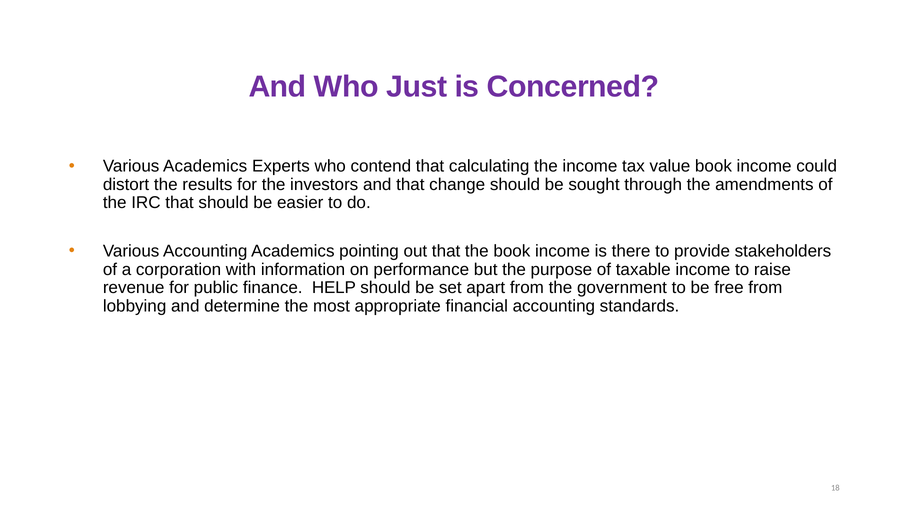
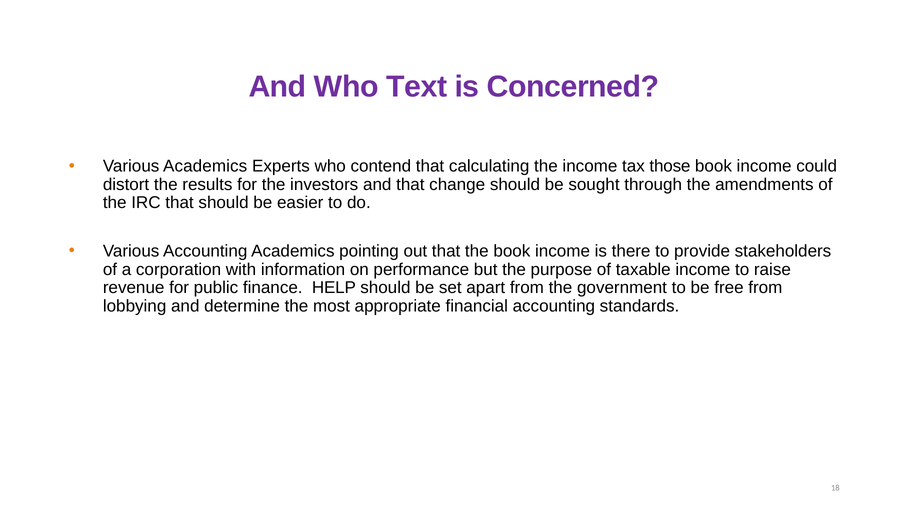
Just: Just -> Text (417, 87)
value: value -> those (670, 166)
